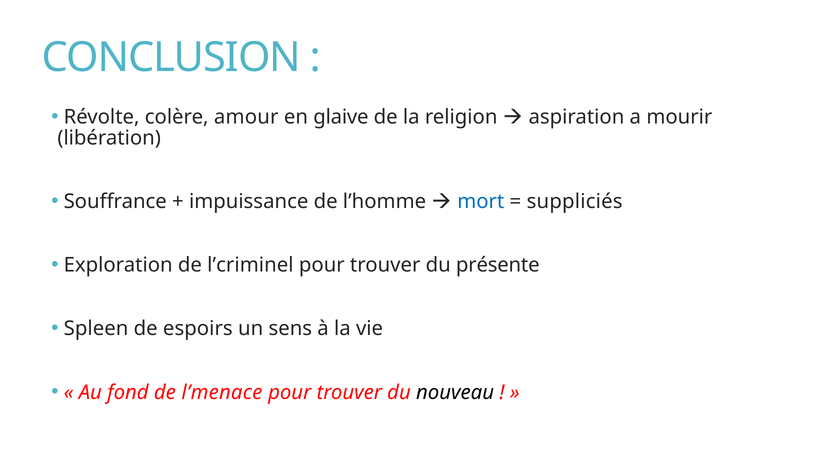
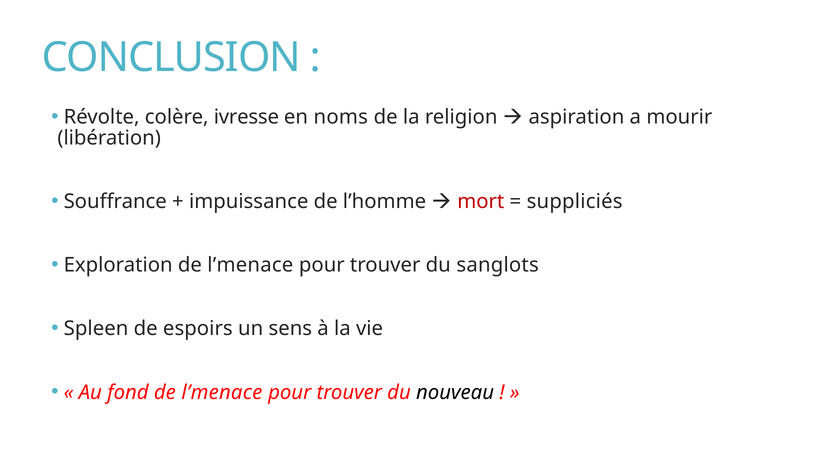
amour: amour -> ivresse (246, 117)
glaive: glaive -> noms (341, 117)
mort colour: blue -> red (481, 201)
Exploration de l’criminel: l’criminel -> l’menace (250, 265)
présente: présente -> sanglots (498, 265)
